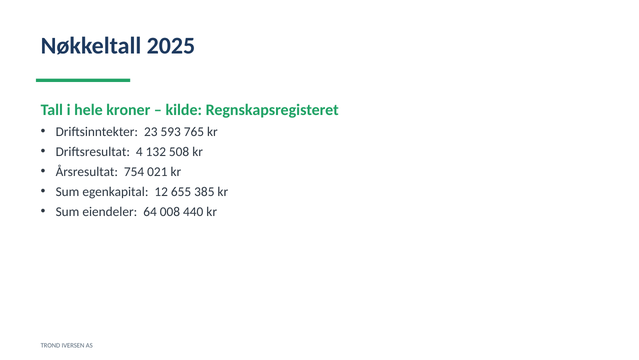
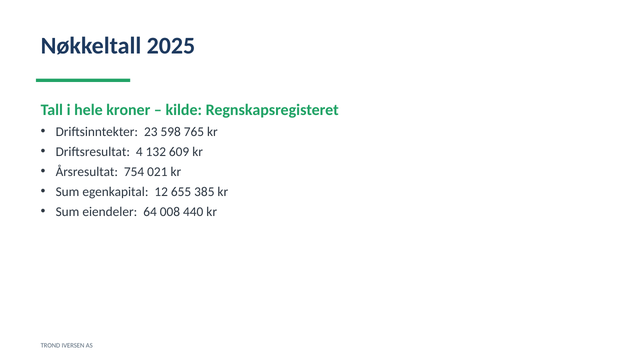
593: 593 -> 598 (171, 131)
508: 508 -> 609 (179, 151)
